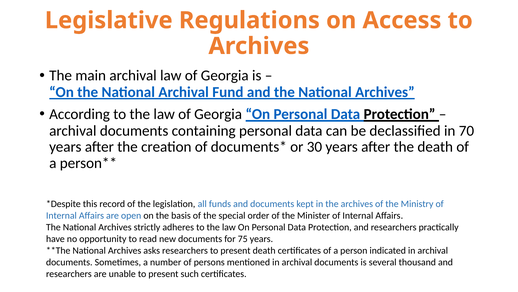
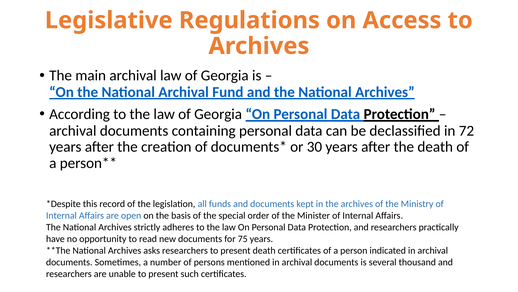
70: 70 -> 72 (466, 130)
